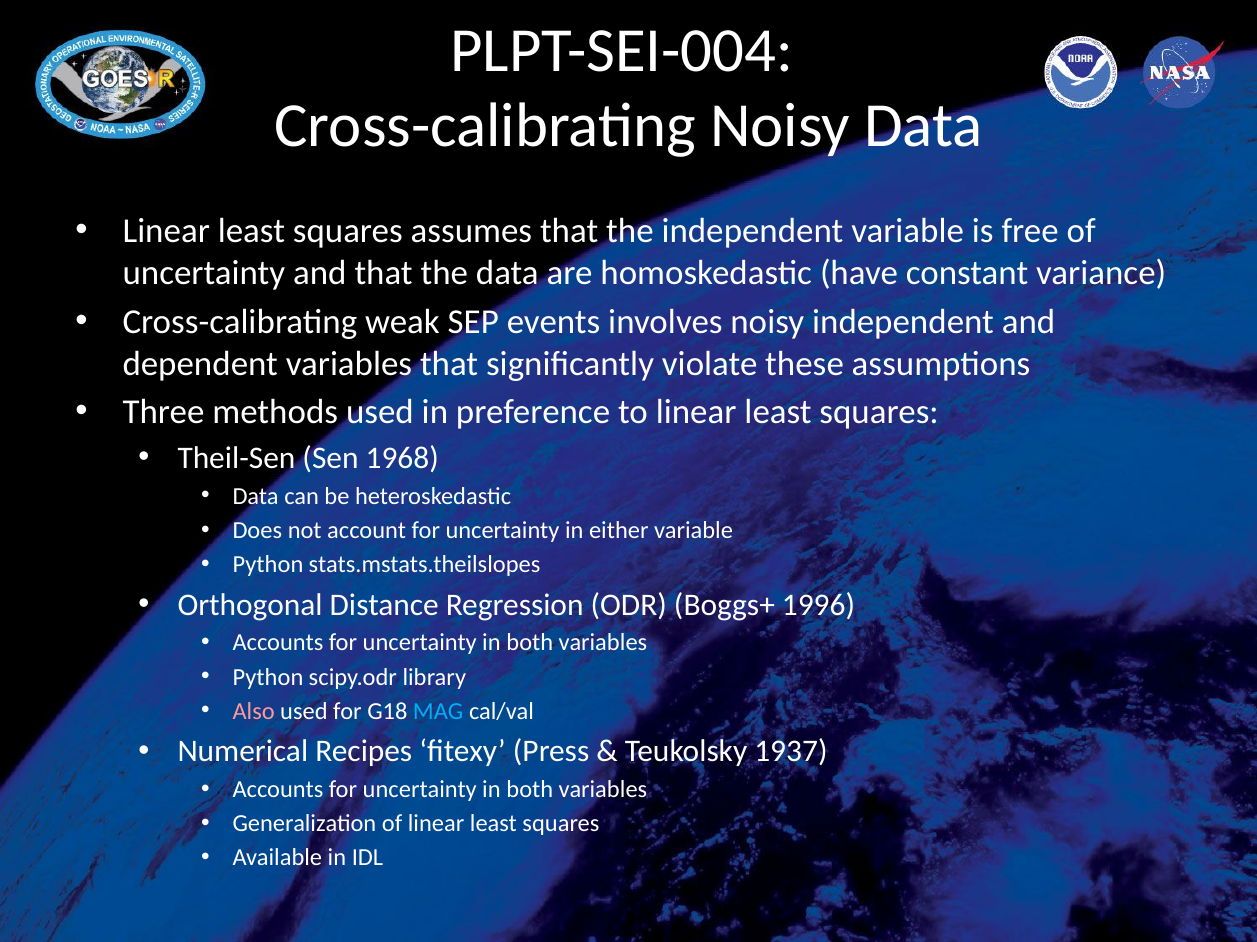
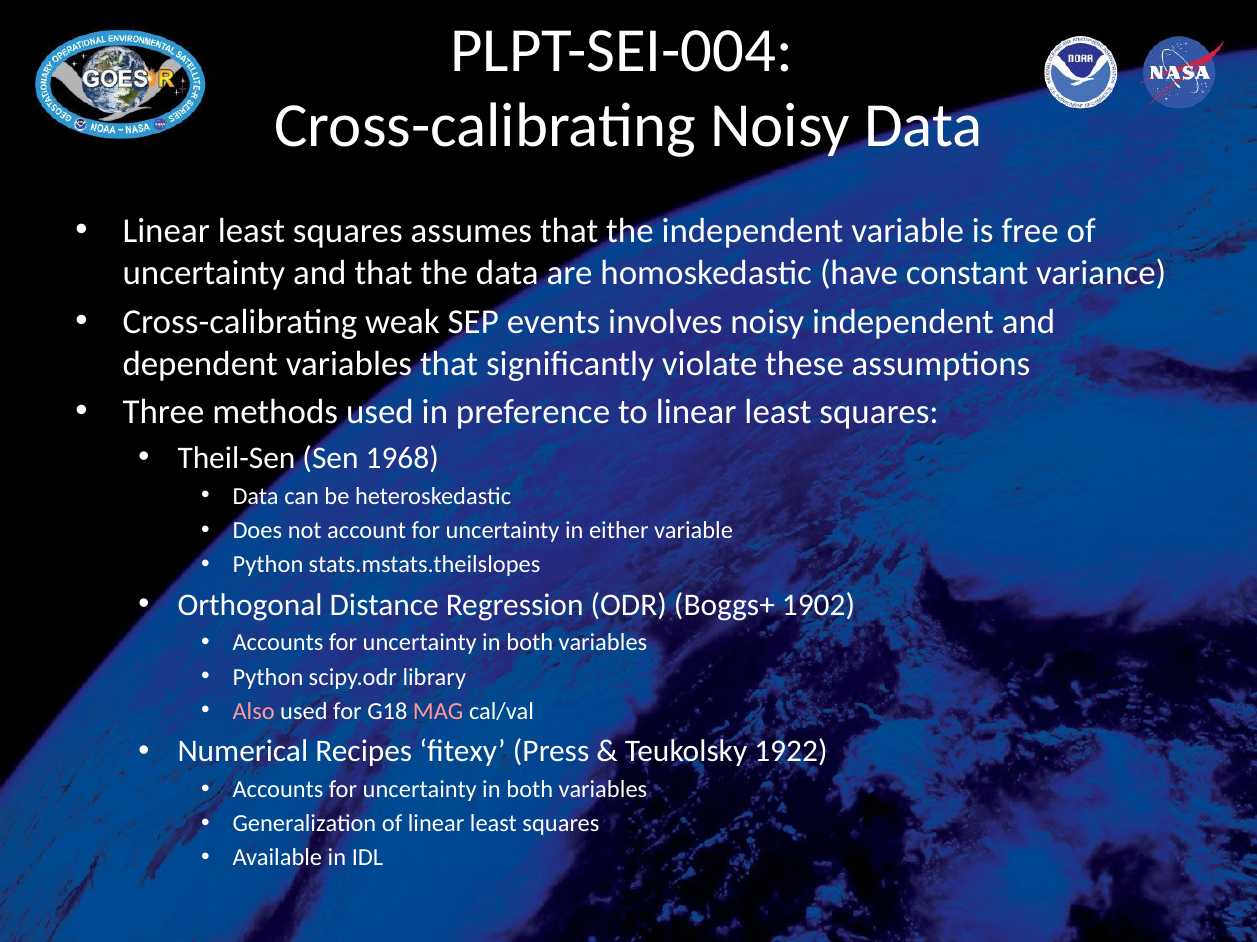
1996: 1996 -> 1902 (818, 605)
MAG colour: light blue -> pink (438, 712)
1937: 1937 -> 1922 (791, 752)
